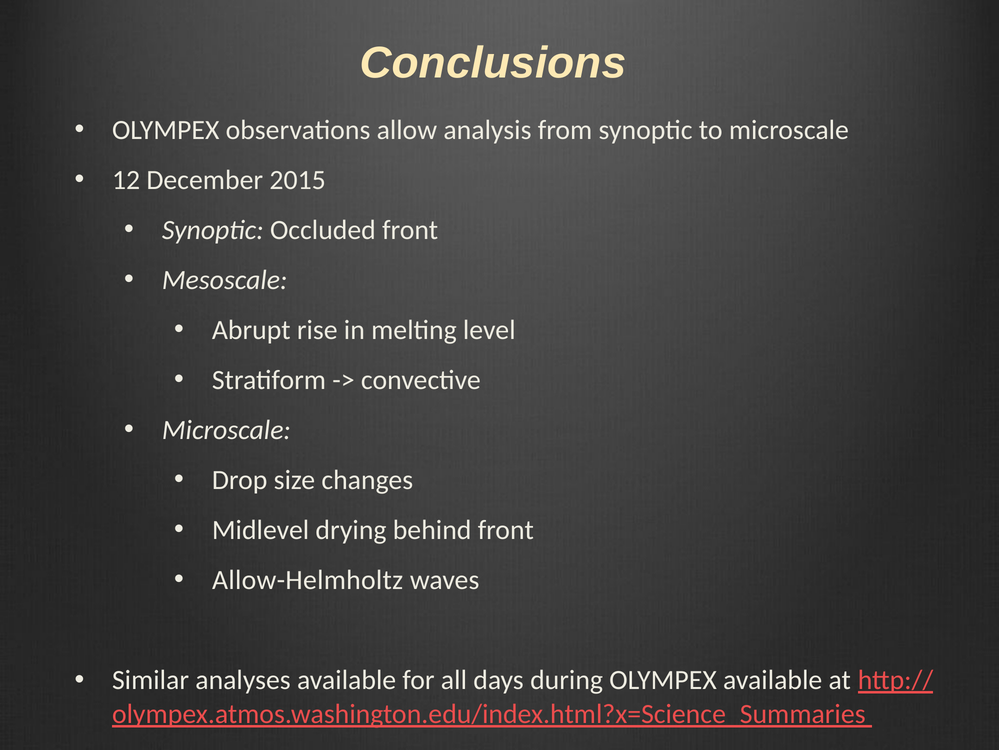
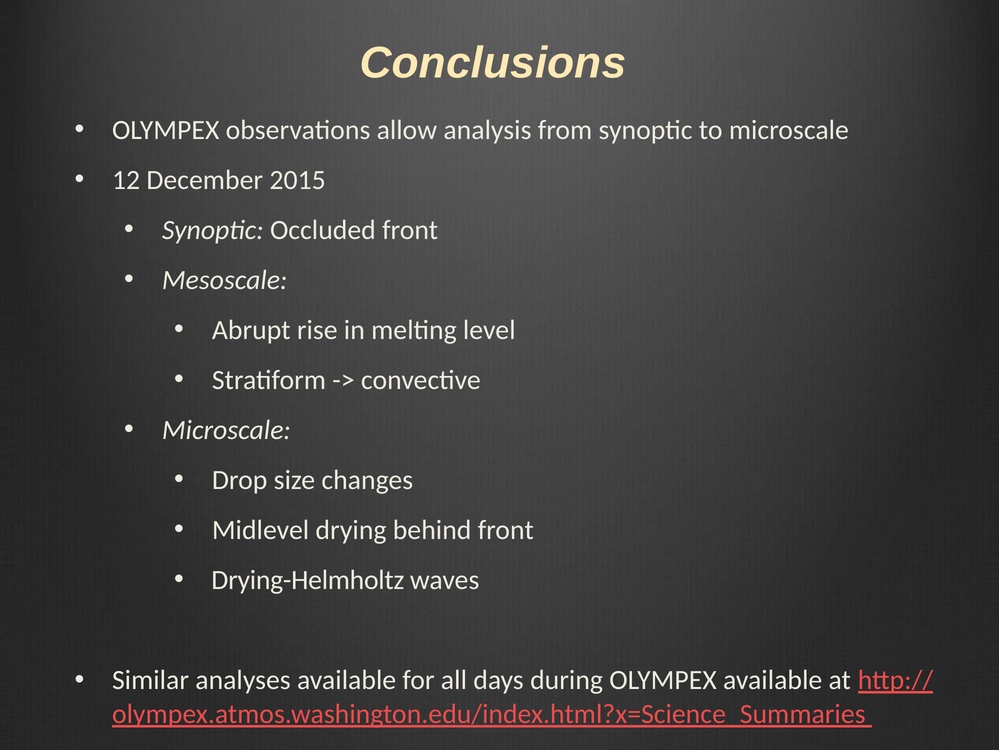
Allow-Helmholtz: Allow-Helmholtz -> Drying-Helmholtz (308, 580)
